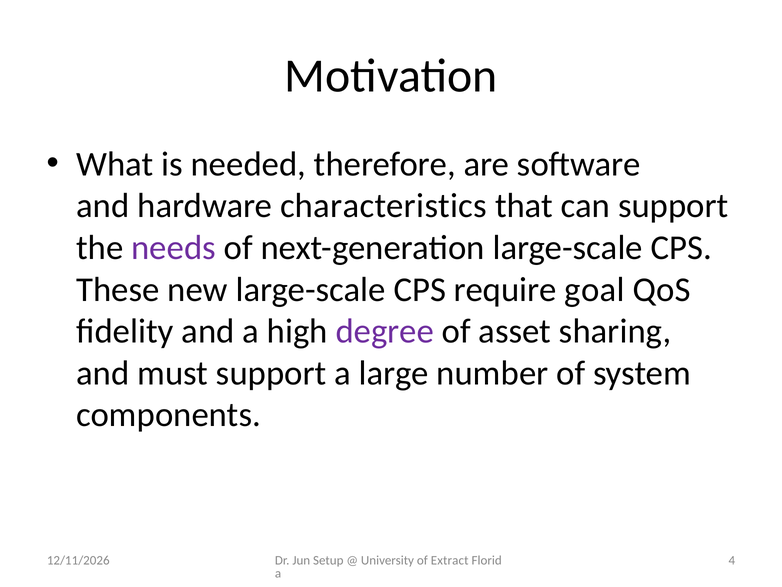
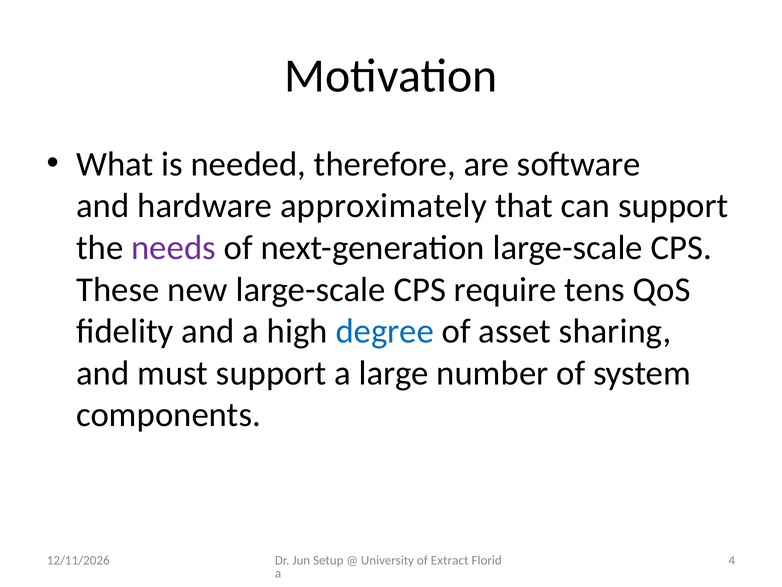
characteristics: characteristics -> approximately (383, 206)
goal: goal -> tens (595, 289)
degree colour: purple -> blue (385, 331)
